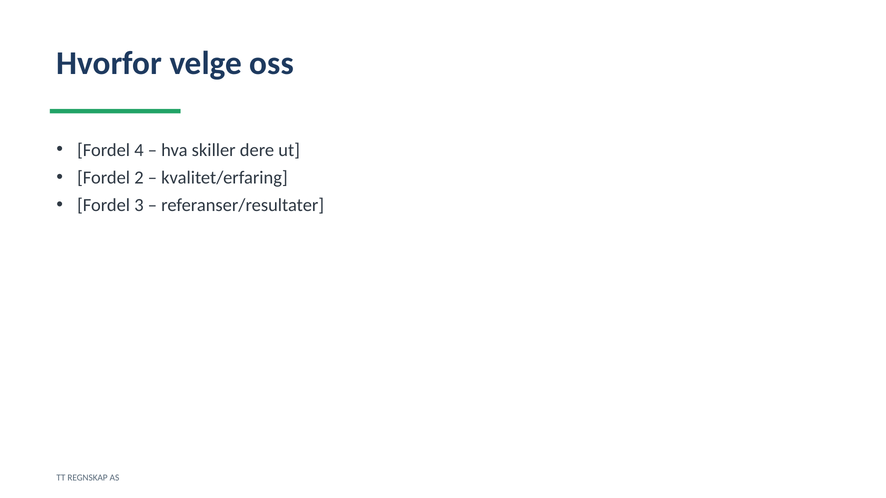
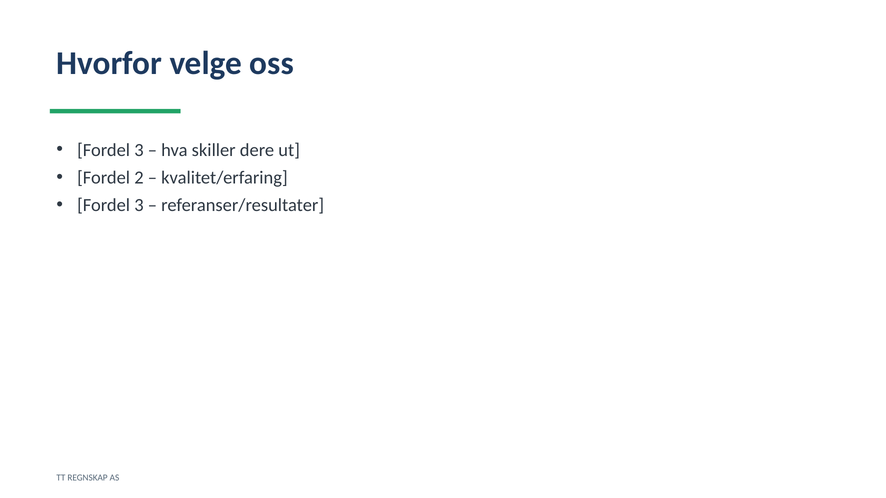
4: 4 -> 3 (139, 150)
